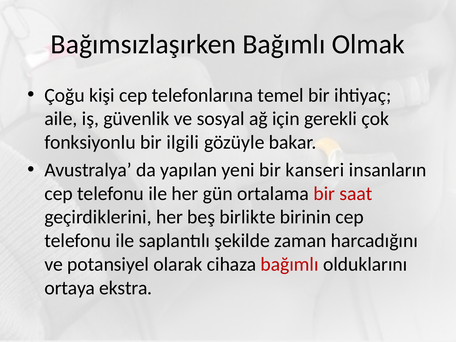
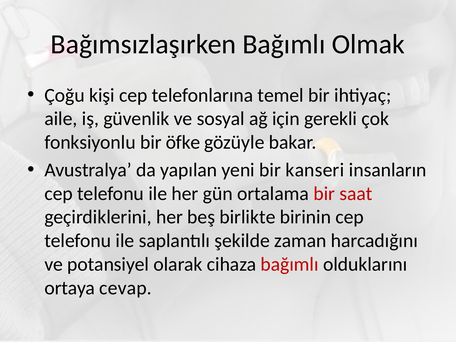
ilgili: ilgili -> öfke (183, 142)
ekstra: ekstra -> cevap (126, 288)
